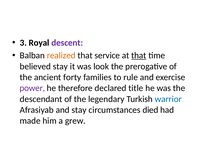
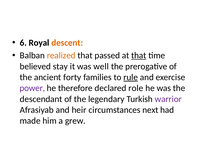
3: 3 -> 6 (23, 43)
descent colour: purple -> orange (67, 43)
service: service -> passed (107, 55)
look: look -> well (101, 66)
rule underline: none -> present (131, 77)
title: title -> role (136, 88)
warrior colour: blue -> purple (168, 99)
and stay: stay -> heir (79, 109)
died: died -> next (150, 109)
